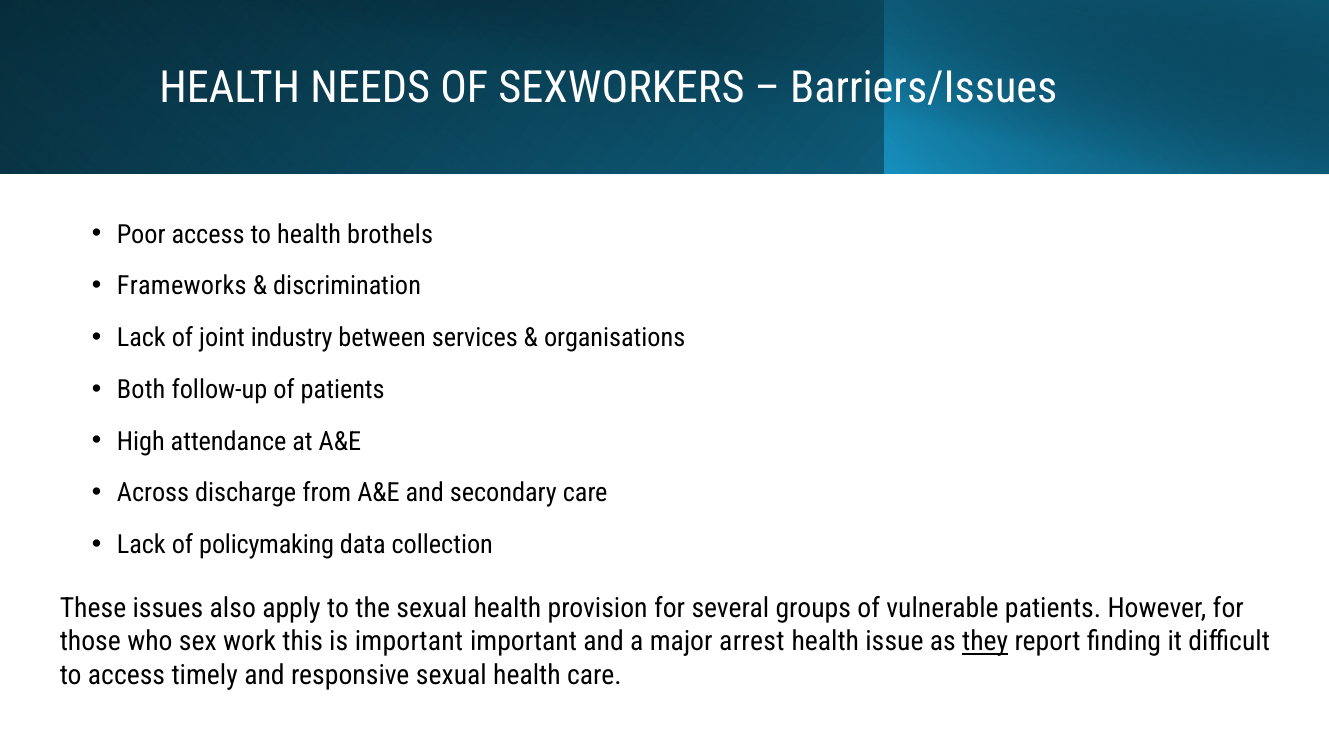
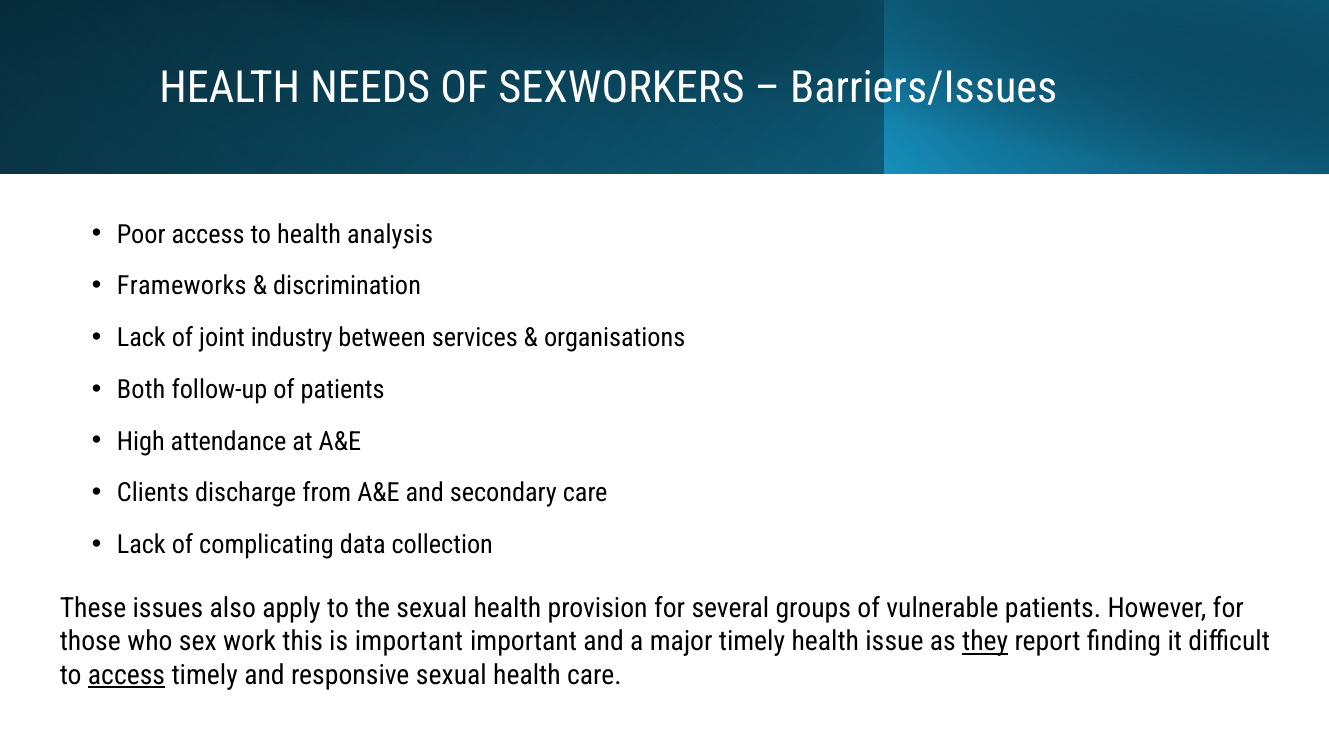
brothels: brothels -> analysis (390, 234)
Across: Across -> Clients (153, 493)
policymaking: policymaking -> complicating (267, 544)
major arrest: arrest -> timely (752, 641)
access underline: none -> present (127, 675)
